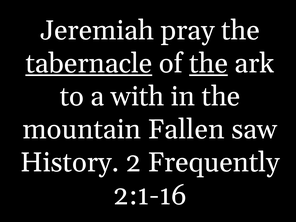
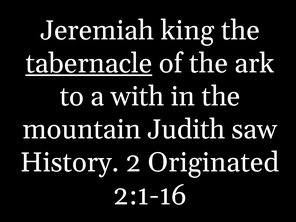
pray: pray -> king (187, 30)
the underline: present -> none (209, 63)
Fallen: Fallen -> Judith (186, 129)
Frequently: Frequently -> Originated (213, 162)
